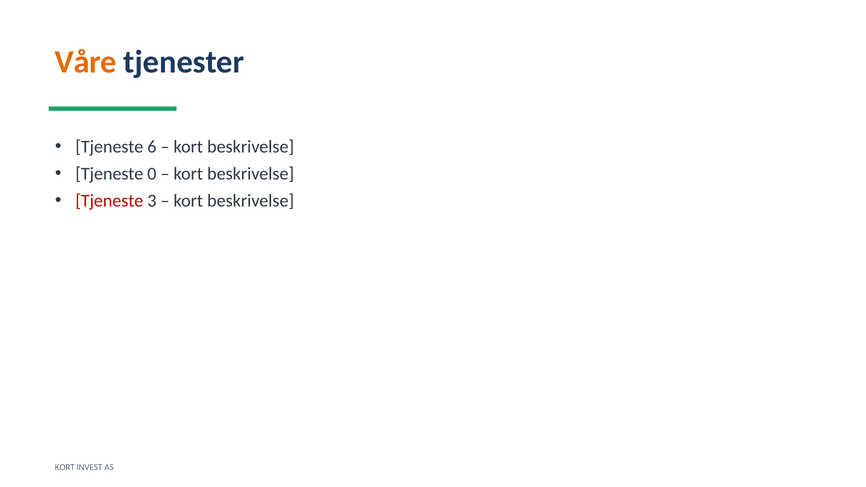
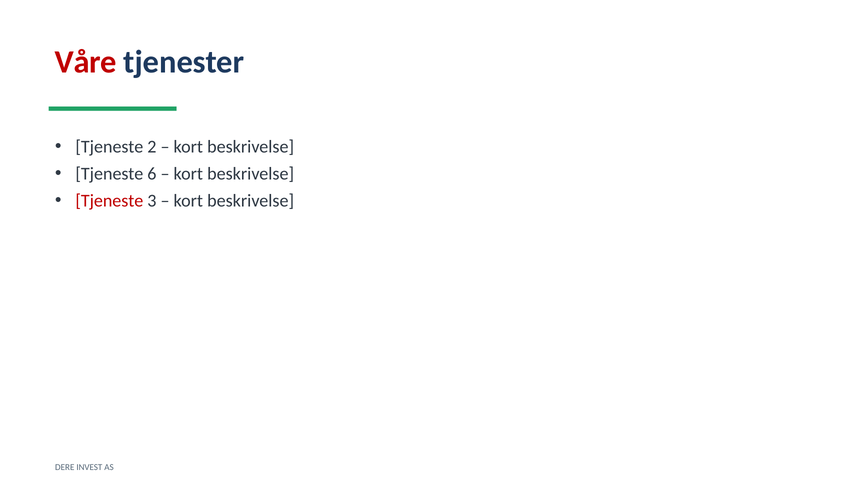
Våre colour: orange -> red (86, 62)
6: 6 -> 2 (152, 147)
0: 0 -> 6 (152, 174)
KORT: KORT -> DERE (65, 467)
